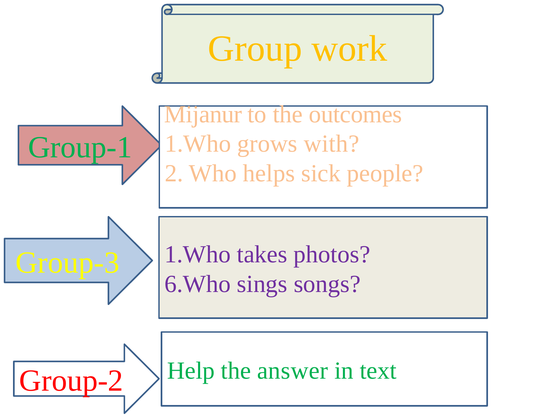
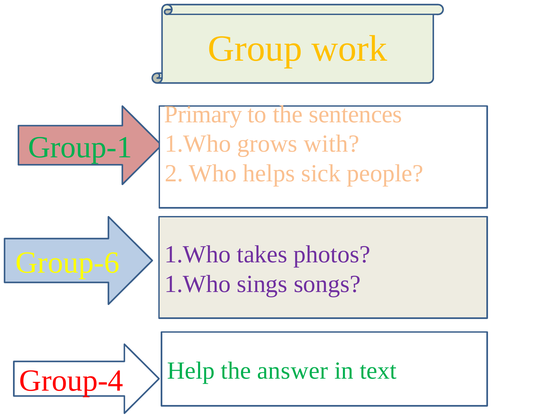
Mijanur: Mijanur -> Primary (203, 114)
outcomes: outcomes -> sentences (356, 114)
Group-3: Group-3 -> Group-6 (67, 263)
6.Who: 6.Who -> 1.Who (198, 284)
Group-2: Group-2 -> Group-4 (71, 381)
